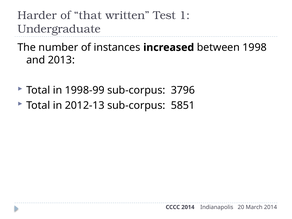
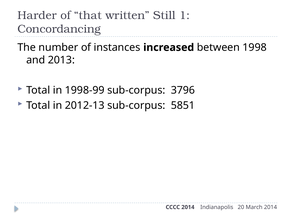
Test: Test -> Still (164, 15)
Undergraduate: Undergraduate -> Concordancing (59, 29)
